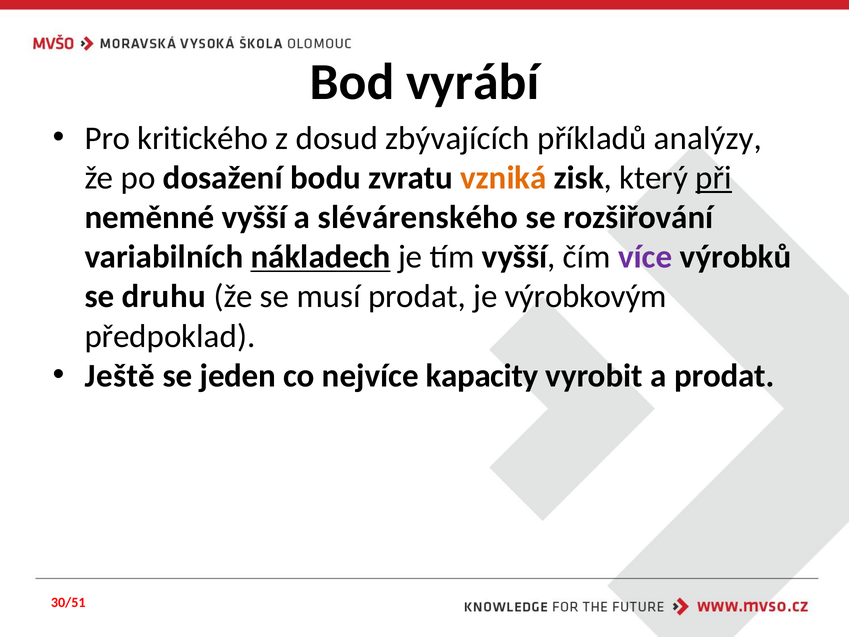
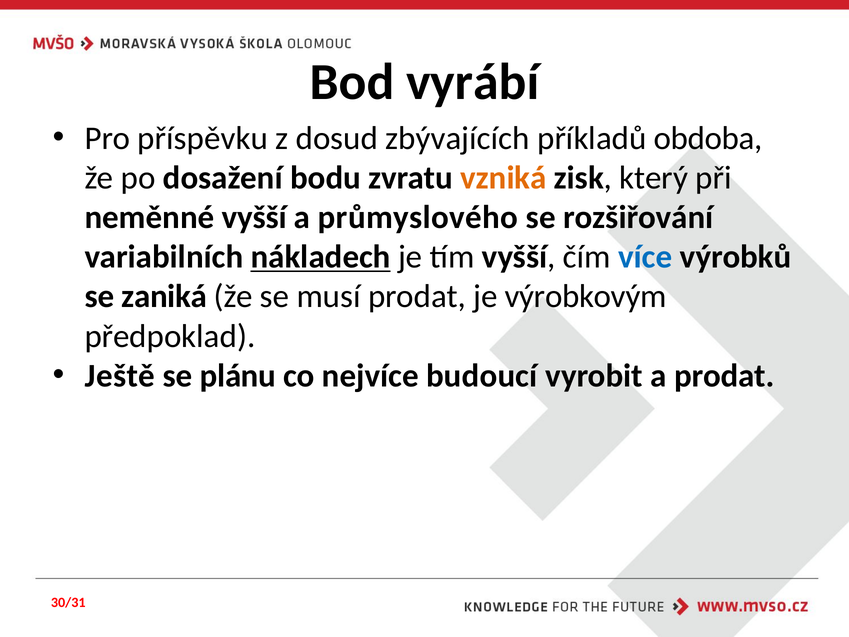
kritického: kritického -> příspěvku (203, 138)
analýzy: analýzy -> obdoba (708, 138)
při underline: present -> none (714, 178)
slévárenského: slévárenského -> průmyslového (418, 217)
více colour: purple -> blue (645, 257)
druhu: druhu -> zaniká (164, 296)
jeden: jeden -> plánu (238, 376)
kapacity: kapacity -> budoucí (482, 376)
30/51: 30/51 -> 30/31 (68, 602)
